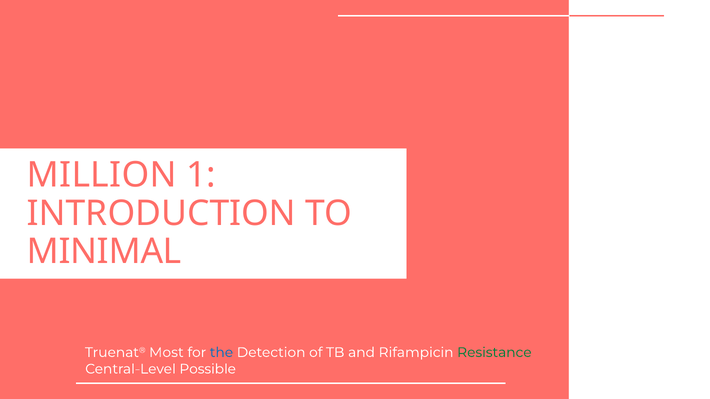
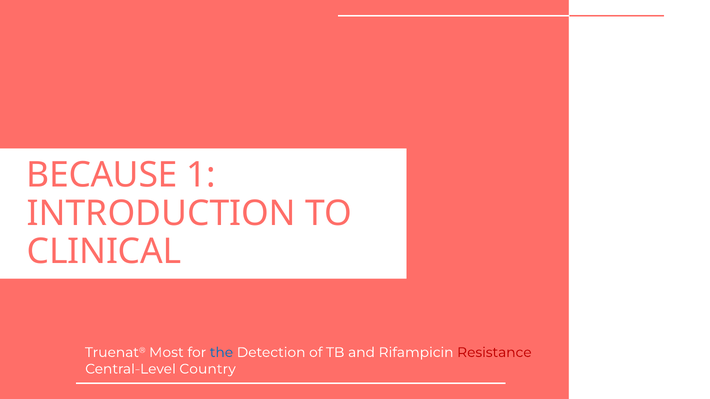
MILLION: MILLION -> BECAUSE (102, 175)
MINIMAL: MINIMAL -> CLINICAL (104, 252)
Resistance colour: green -> red (494, 353)
Possible: Possible -> Country (208, 369)
